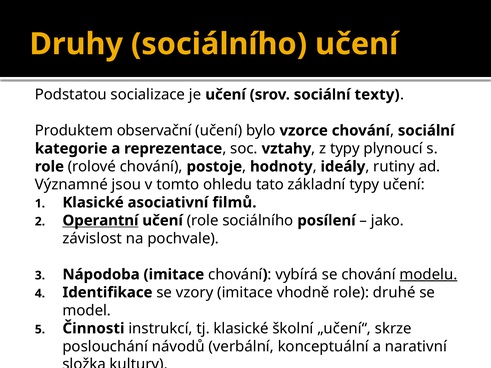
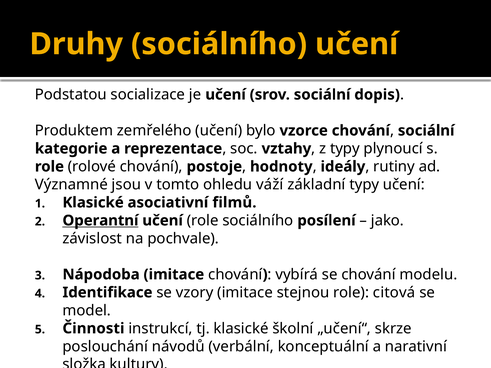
texty: texty -> dopis (377, 95)
observační: observační -> zemřelého (154, 131)
tato: tato -> váží (270, 185)
modelu underline: present -> none (428, 275)
vhodně: vhodně -> stejnou (303, 293)
druhé: druhé -> citová (394, 293)
